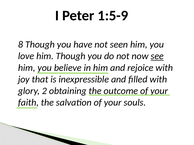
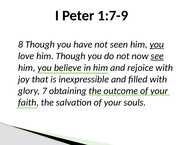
1:5-9: 1:5-9 -> 1:7-9 (113, 16)
you underline: none -> present (157, 45)
2: 2 -> 7 (44, 91)
